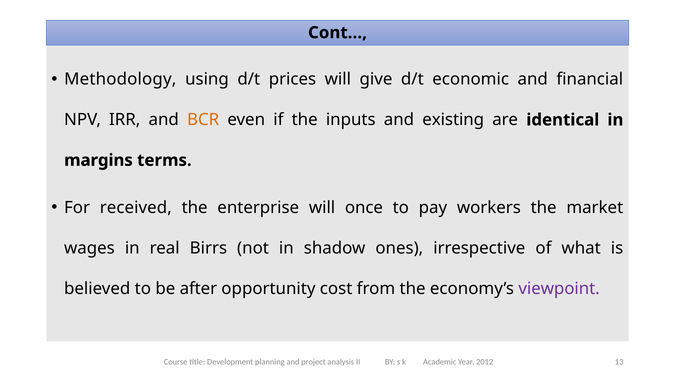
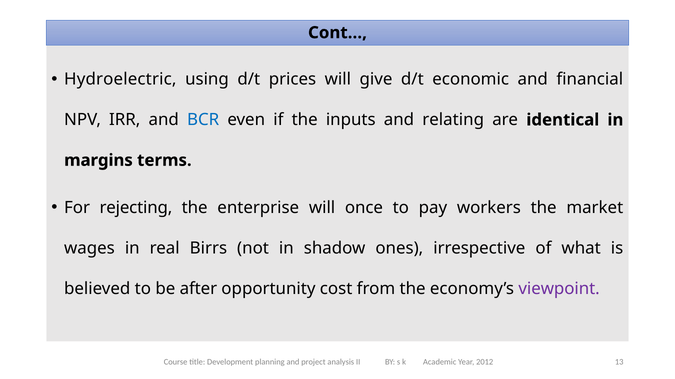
Methodology: Methodology -> Hydroelectric (120, 80)
BCR colour: orange -> blue (203, 120)
existing: existing -> relating (453, 120)
received: received -> rejecting (136, 208)
